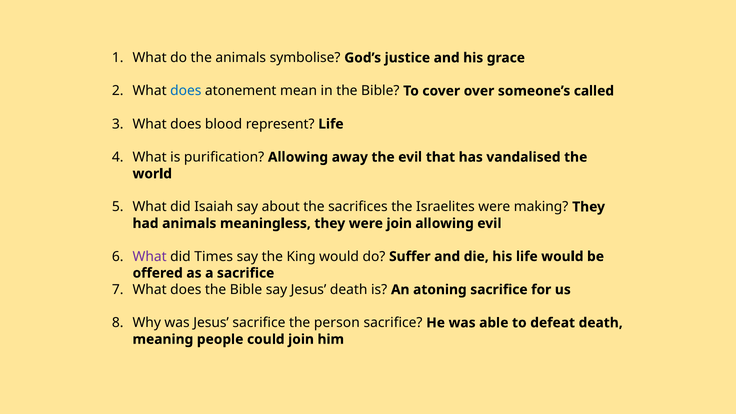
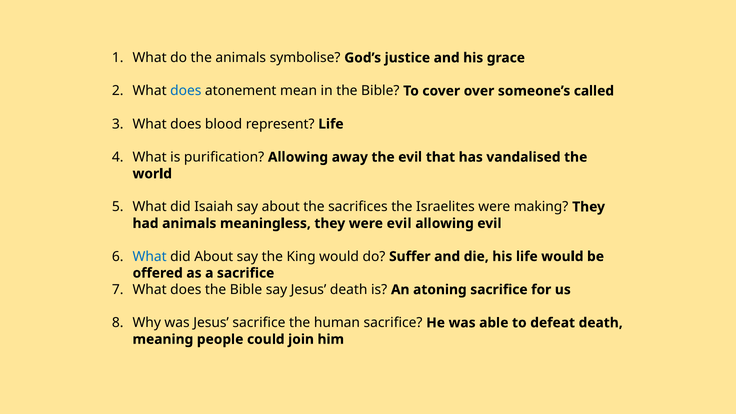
were join: join -> evil (399, 223)
What colour: purple -> blue (150, 257)
did Times: Times -> About (214, 257)
person: person -> human (337, 323)
